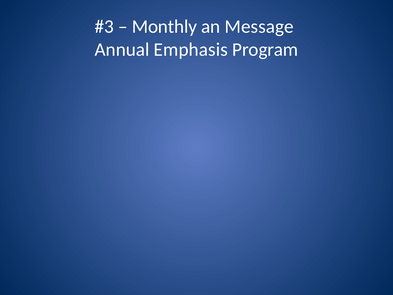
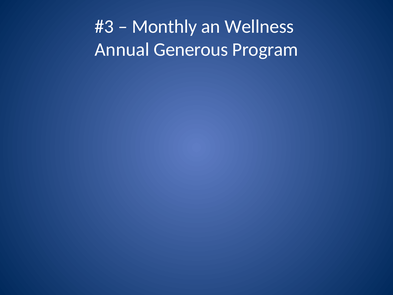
Message: Message -> Wellness (259, 27)
Emphasis: Emphasis -> Generous (191, 49)
